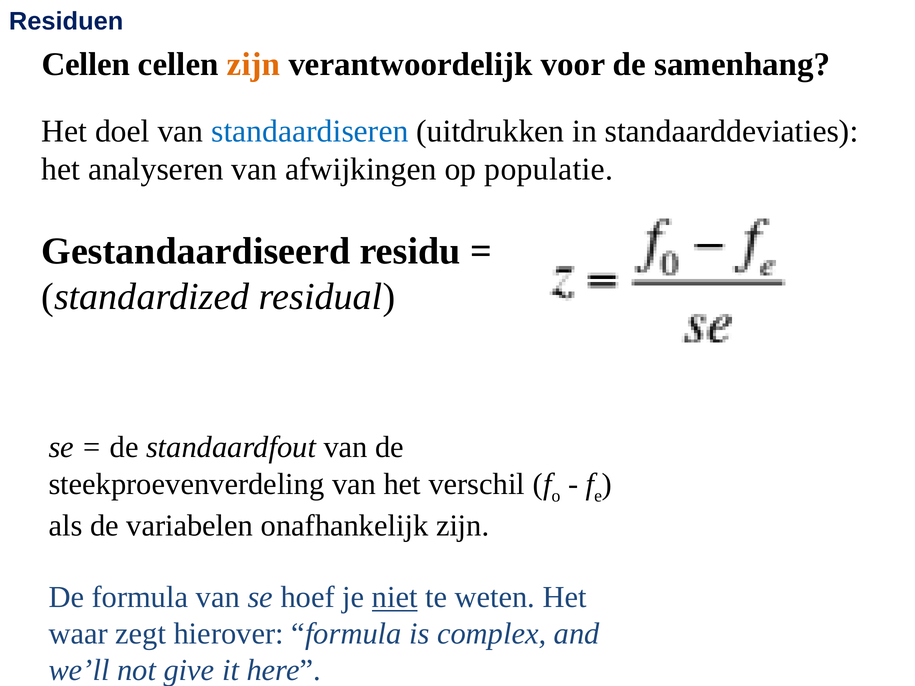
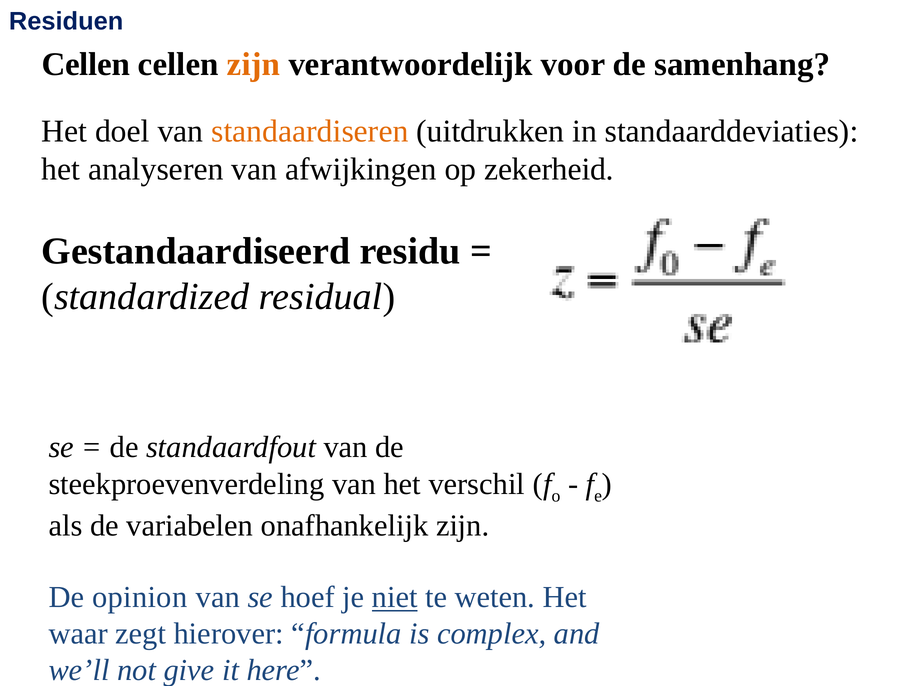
standaardiseren colour: blue -> orange (310, 131)
populatie: populatie -> zekerheid (549, 169)
De formula: formula -> opinion (140, 597)
